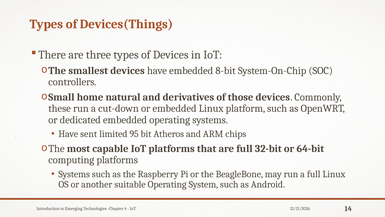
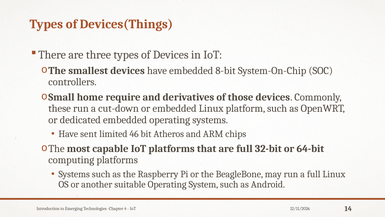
natural: natural -> require (123, 97)
95: 95 -> 46 (134, 134)
